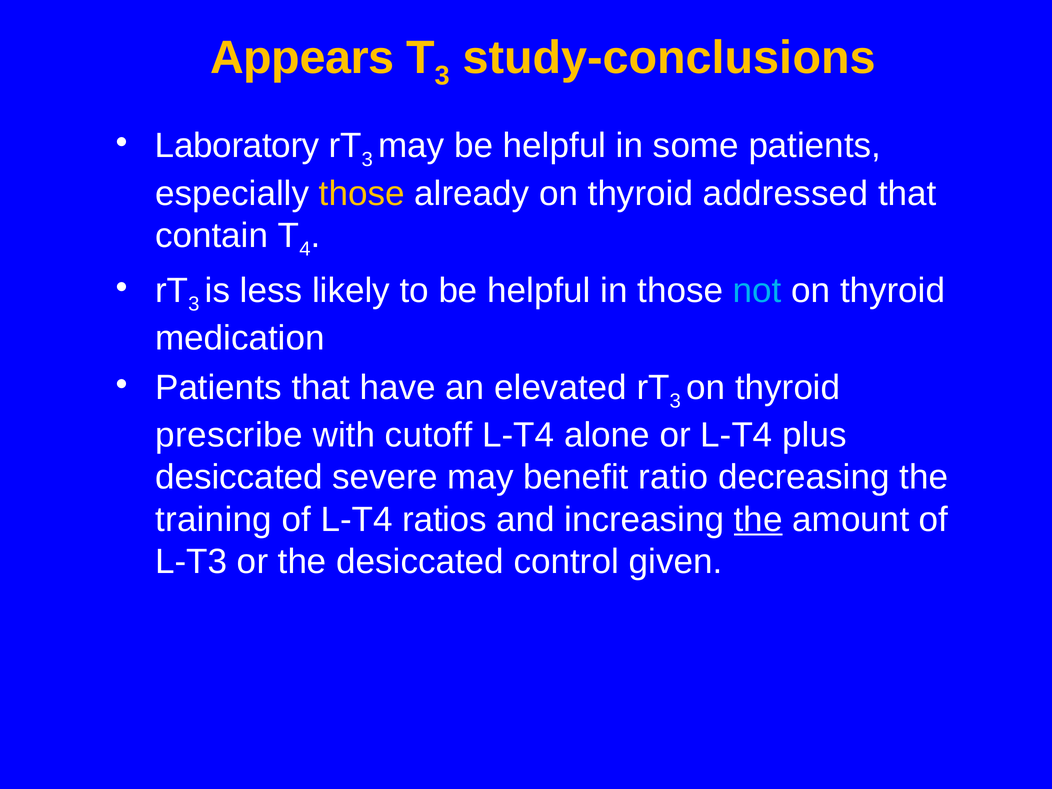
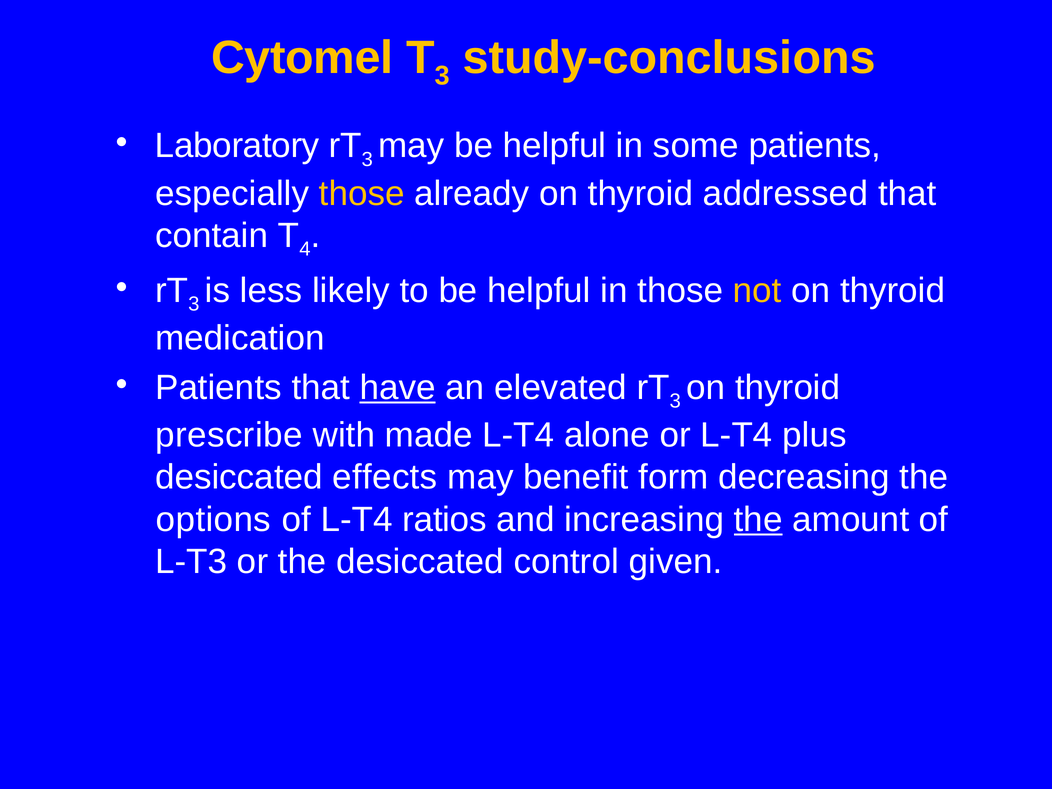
Appears: Appears -> Cytomel (302, 58)
not colour: light blue -> yellow (757, 290)
have underline: none -> present (398, 387)
cutoff: cutoff -> made (429, 435)
severe: severe -> effects (385, 477)
ratio: ratio -> form (673, 477)
training: training -> options (213, 519)
